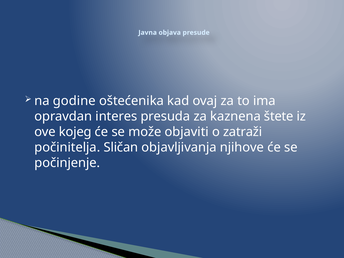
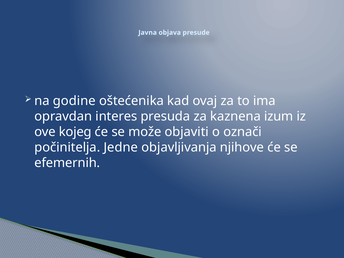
štete: štete -> izum (279, 116)
zatraži: zatraži -> označi (243, 132)
Sličan: Sličan -> Jedne (121, 147)
počinjenje: počinjenje -> efemernih (67, 163)
